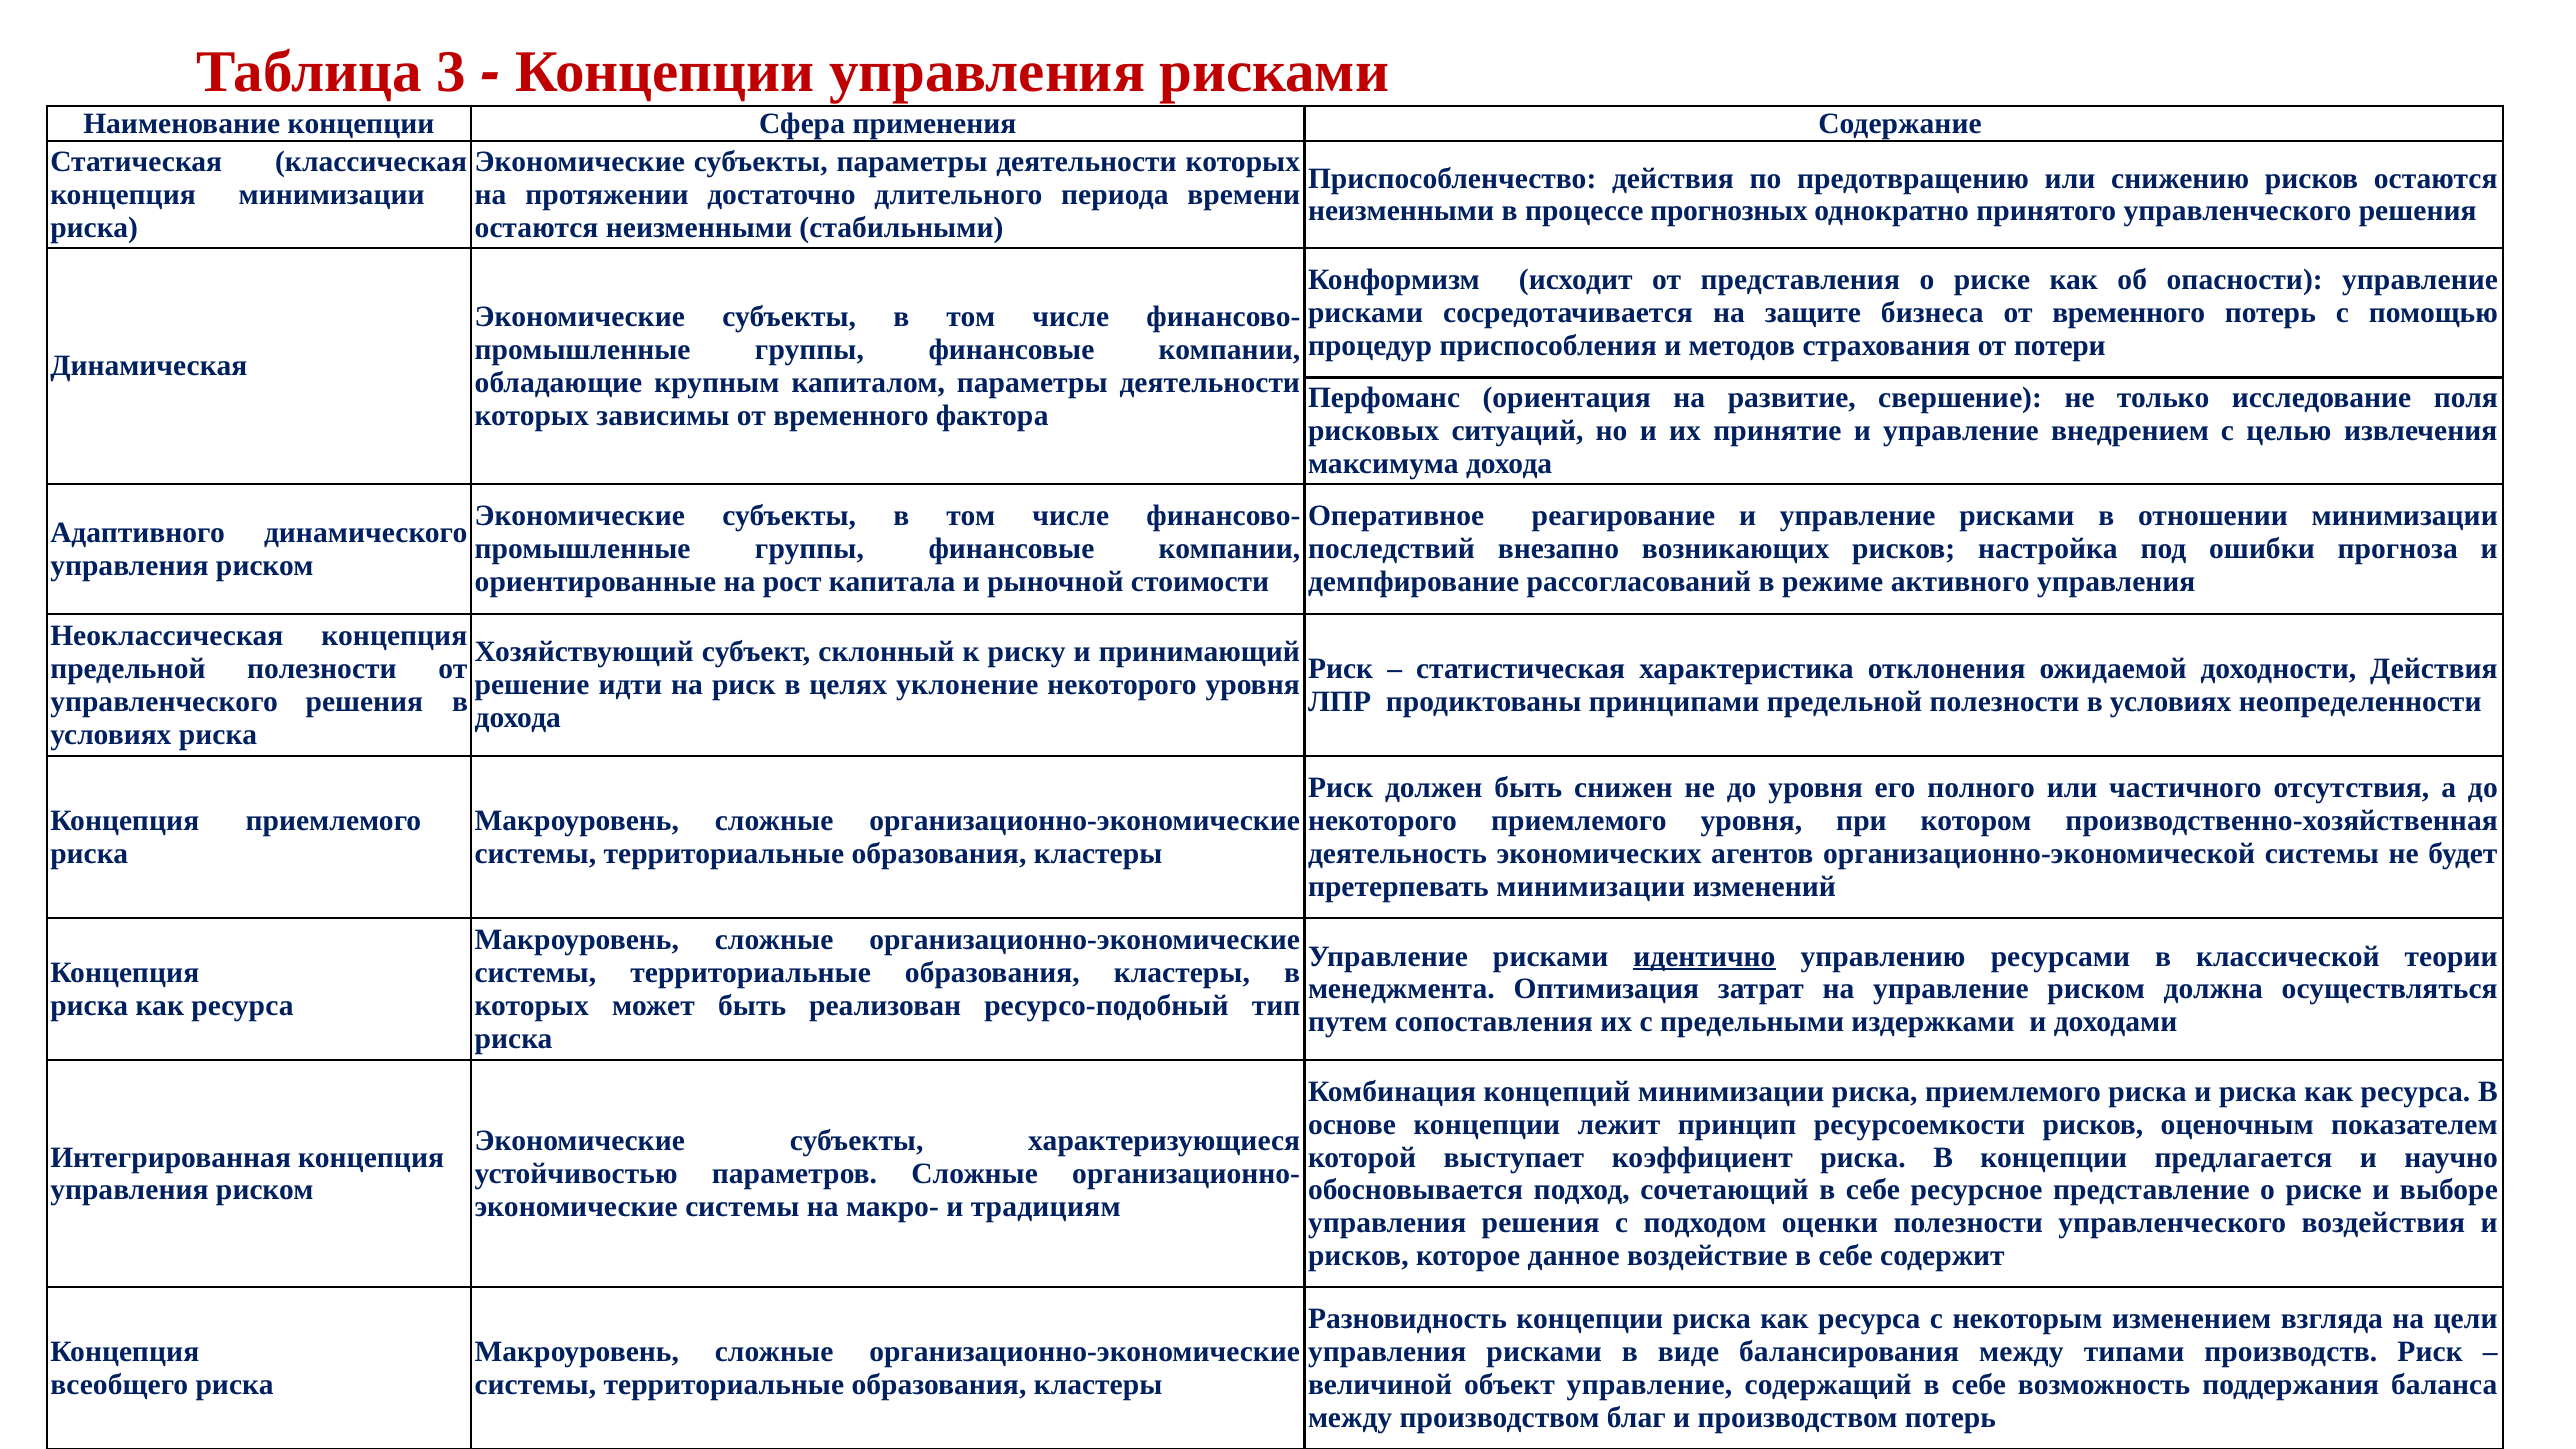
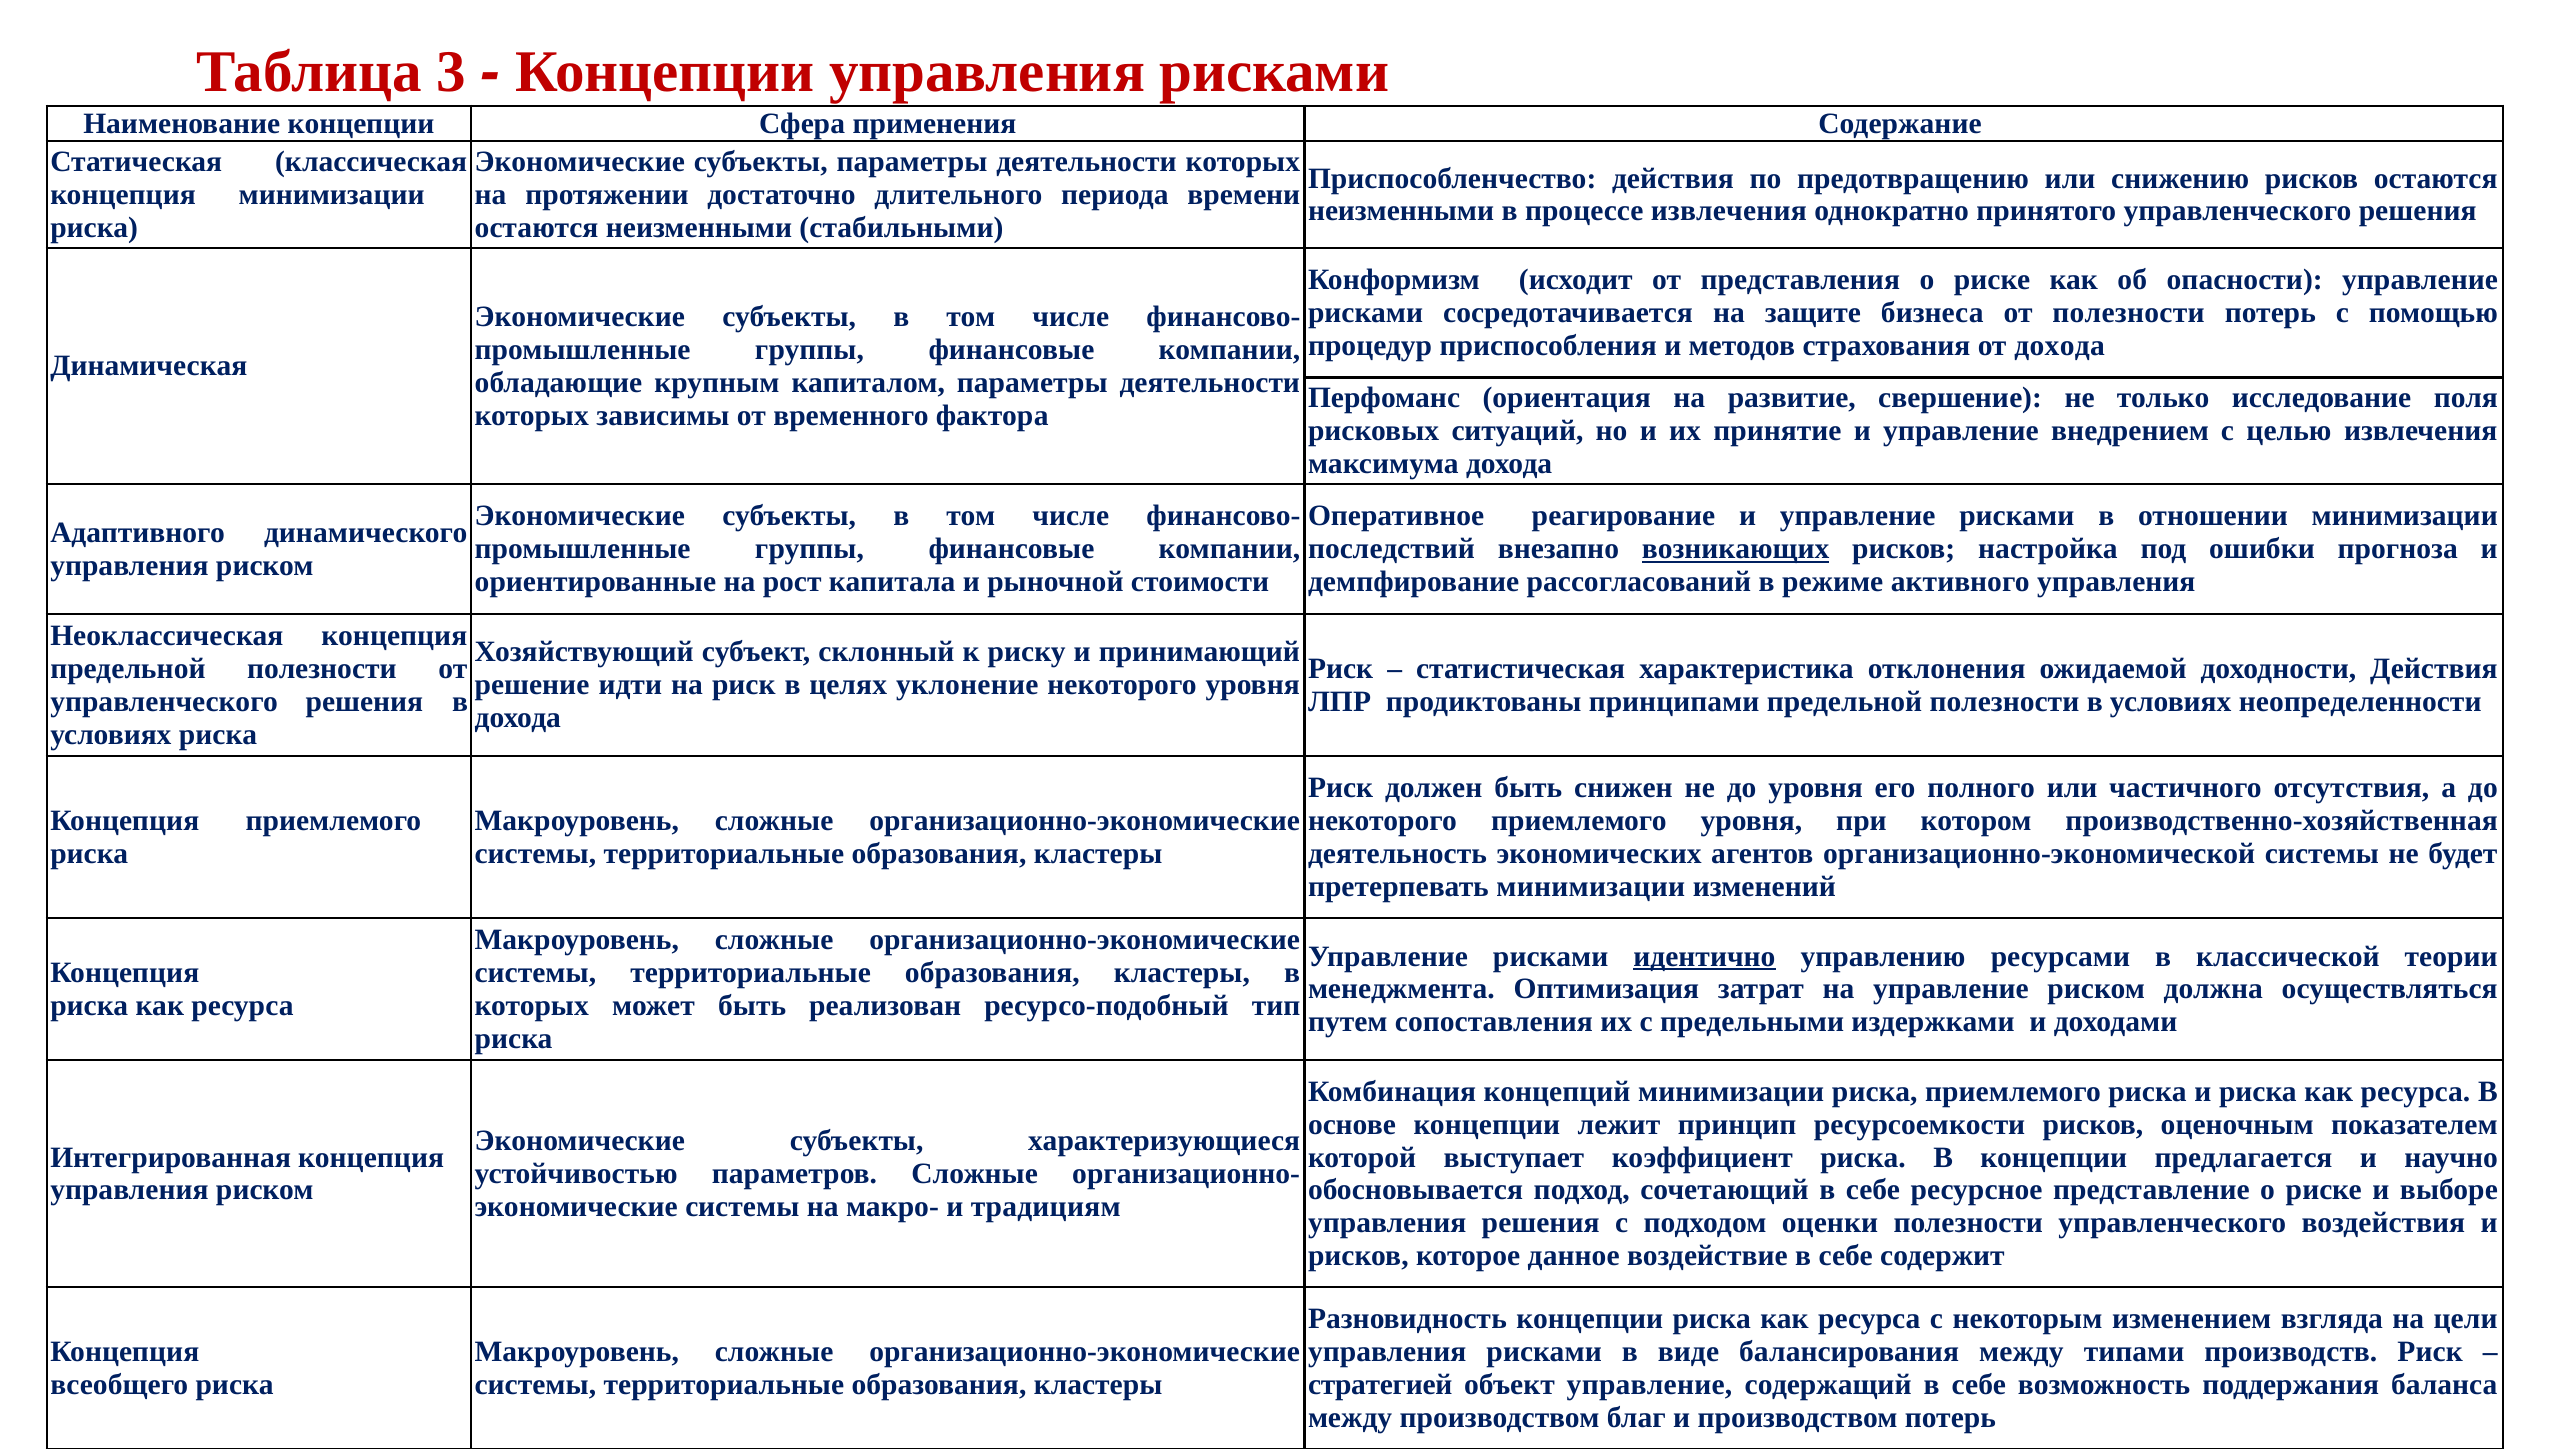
процессе прогнозных: прогнозных -> извлечения (1729, 211)
бизнеса от временного: временного -> полезности (2128, 313)
от потери: потери -> дохода (2060, 346)
возникающих underline: none -> present (1736, 549)
величиной: величиной -> стратегией (1380, 1385)
